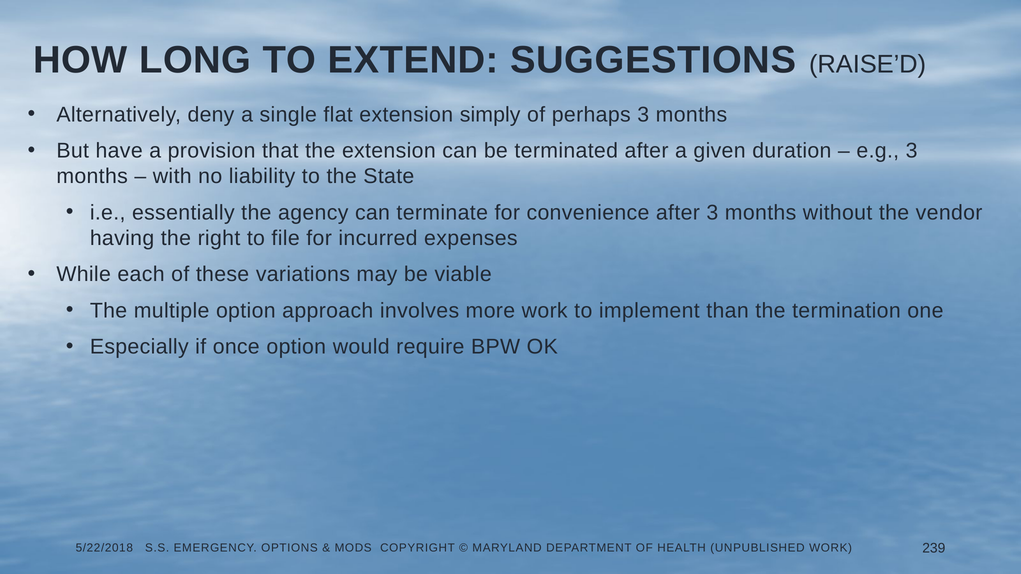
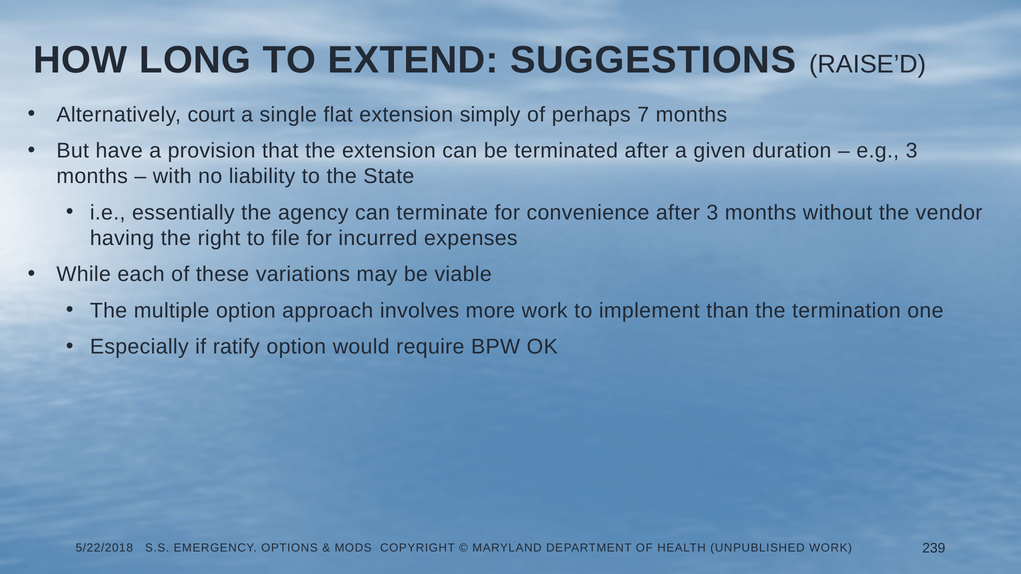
deny: deny -> court (211, 115)
perhaps 3: 3 -> 7 (643, 115)
once: once -> ratify (236, 347)
